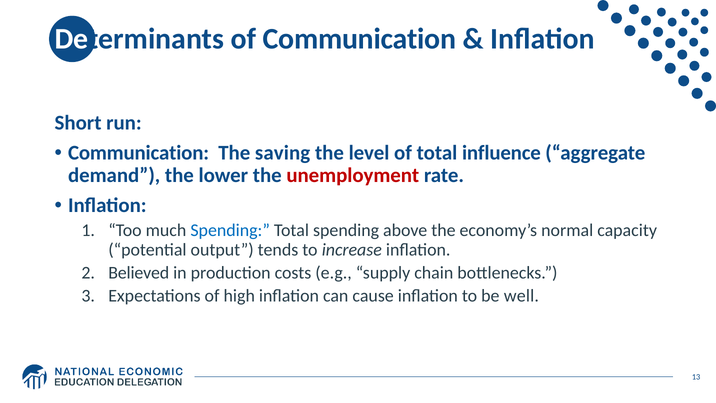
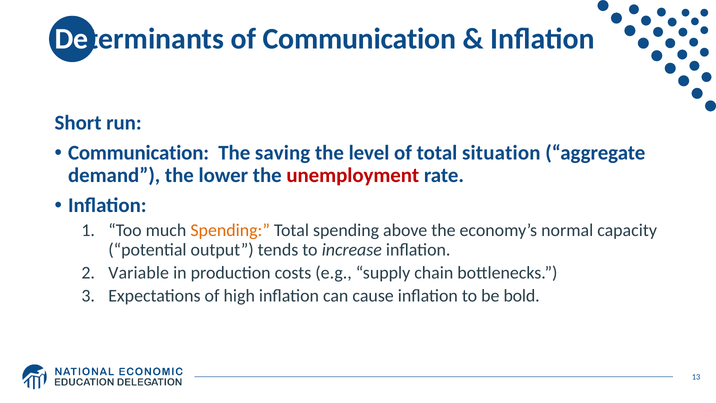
influence: influence -> situation (501, 153)
Spending colour: blue -> orange (230, 230)
Believed: Believed -> Variable (139, 272)
well: well -> bold (522, 296)
